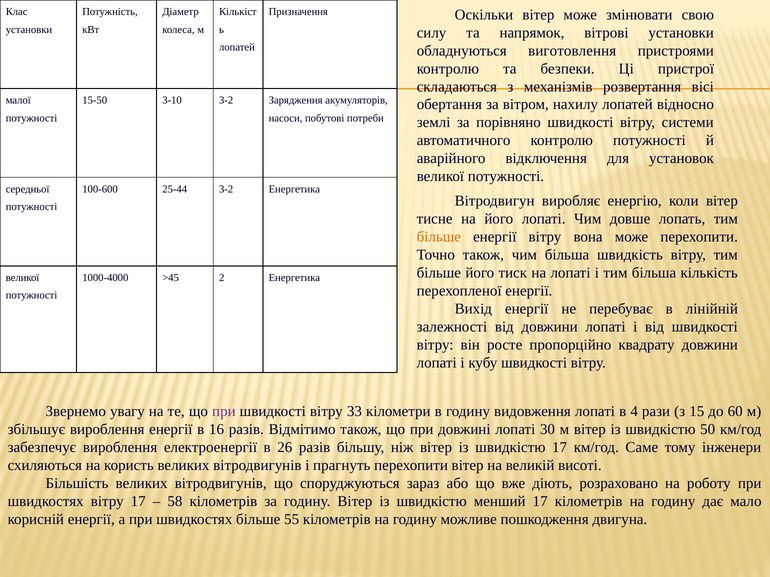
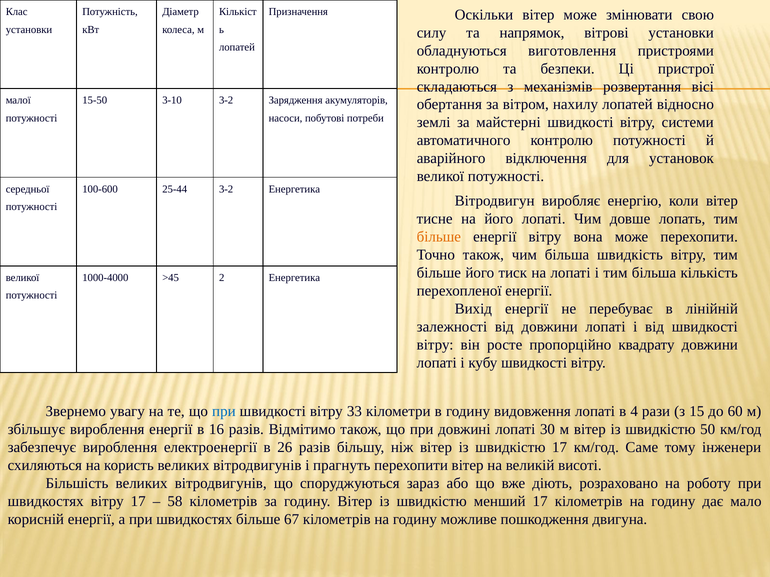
порівняно: порівняно -> майстерні (508, 123)
при colour: purple -> blue (224, 412)
55: 55 -> 67 (292, 520)
